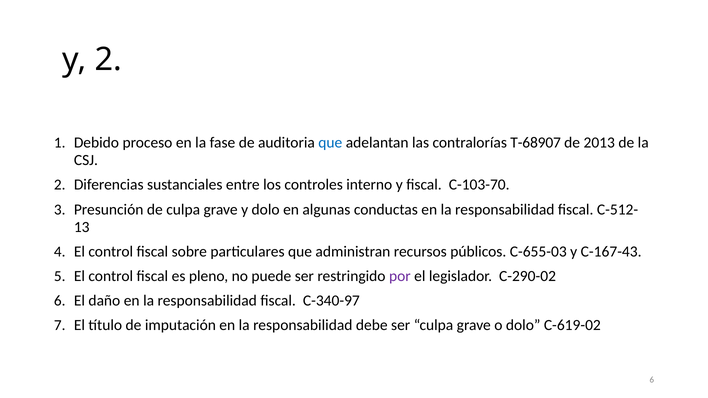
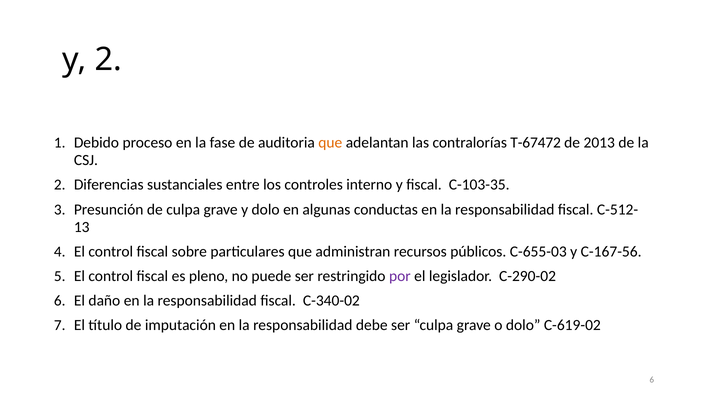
que colour: blue -> orange (330, 143)
T-68907: T-68907 -> T-67472 (536, 143)
C-103-70: C-103-70 -> C-103-35 (479, 185)
C-167-43: C-167-43 -> C-167-56 (611, 252)
C-340-97: C-340-97 -> C-340-02 (331, 301)
